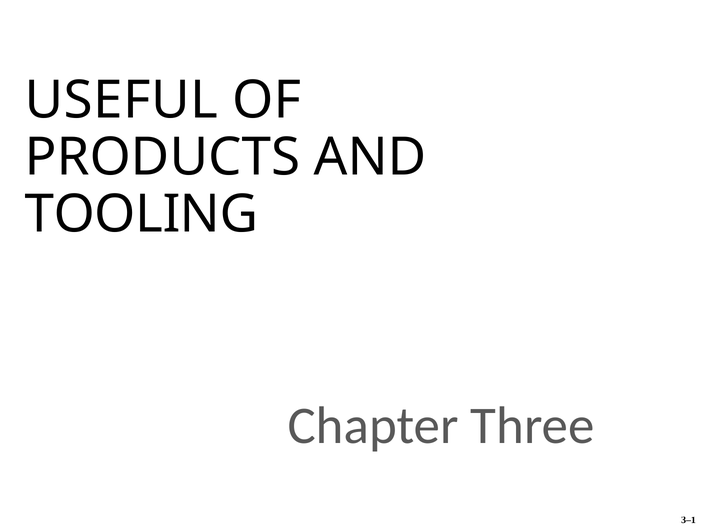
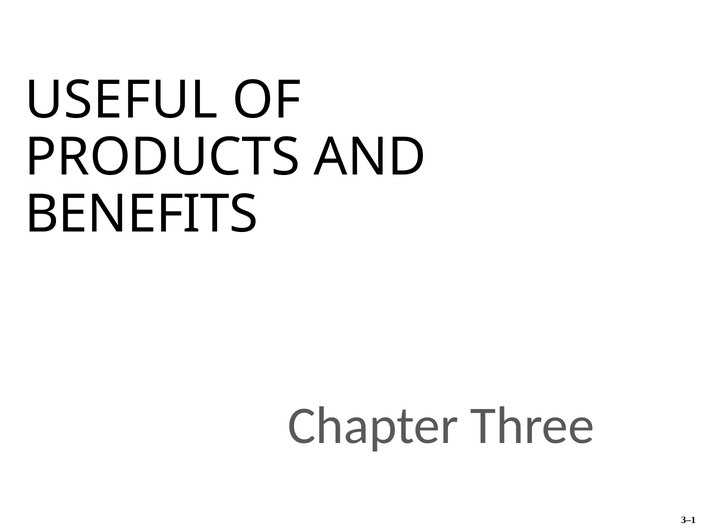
TOOLING: TOOLING -> BENEFITS (141, 215)
